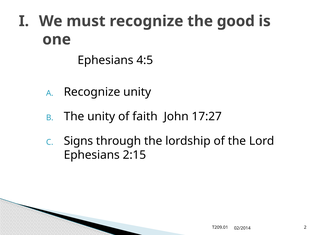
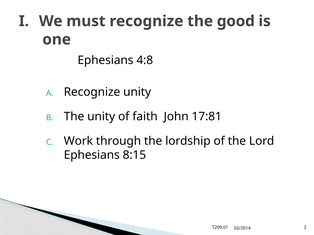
4:5: 4:5 -> 4:8 (145, 60)
17:27: 17:27 -> 17:81 (207, 117)
Signs: Signs -> Work (78, 141)
2:15: 2:15 -> 8:15 (134, 155)
